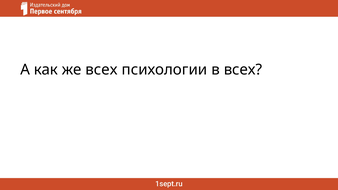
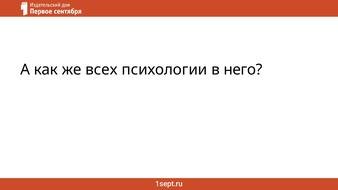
в всех: всех -> него (243, 70)
